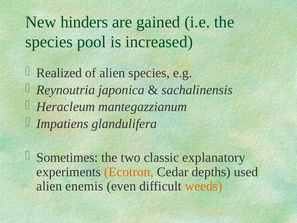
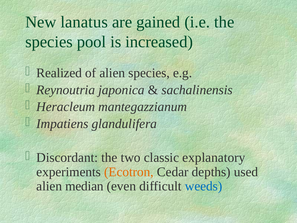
hinders: hinders -> lanatus (84, 22)
Sometimes: Sometimes -> Discordant (67, 157)
enemis: enemis -> median (84, 186)
weeds colour: orange -> blue (204, 186)
